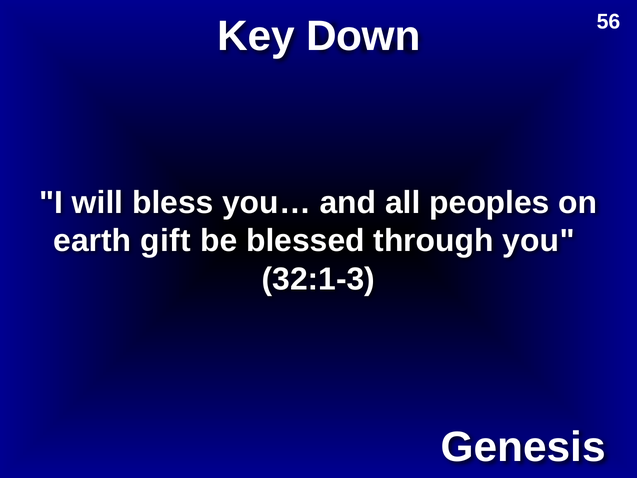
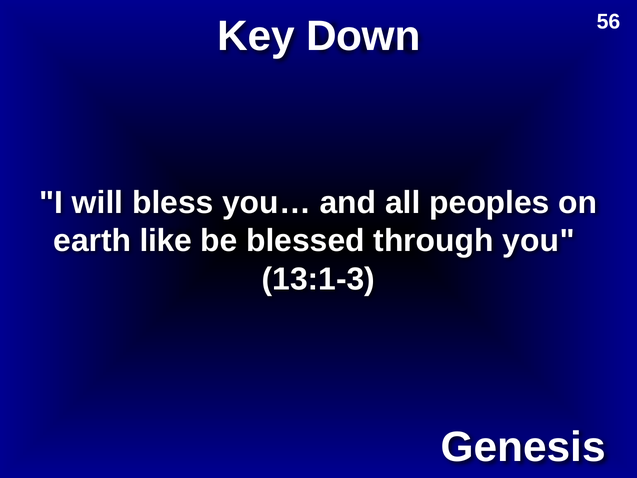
gift: gift -> like (166, 241)
32:1-3: 32:1-3 -> 13:1-3 (318, 279)
